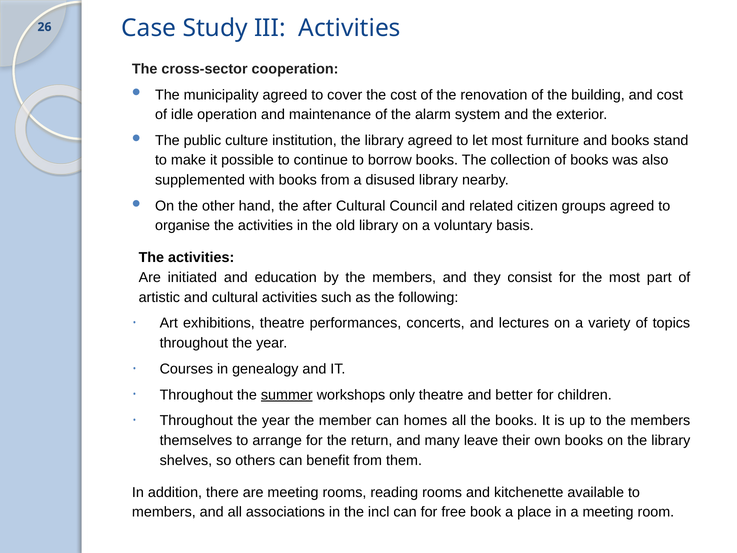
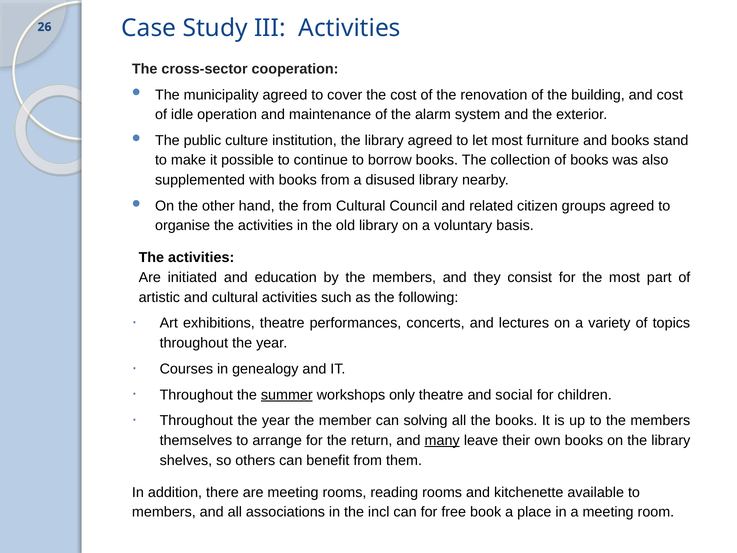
the after: after -> from (317, 206)
better: better -> social (514, 395)
homes: homes -> solving (426, 421)
many underline: none -> present (442, 440)
